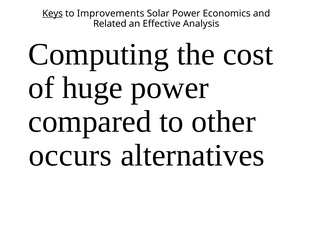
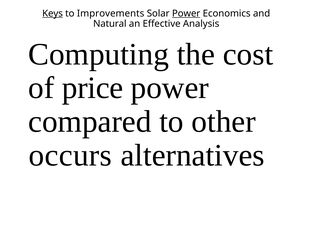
Power underline: none -> present (186, 13)
Related: Related -> Natural (110, 24)
huge: huge -> price (93, 88)
